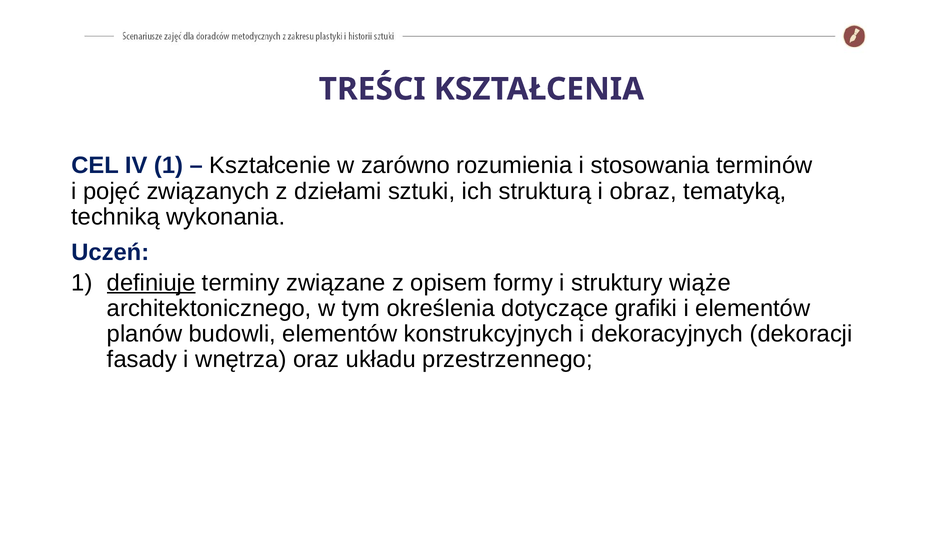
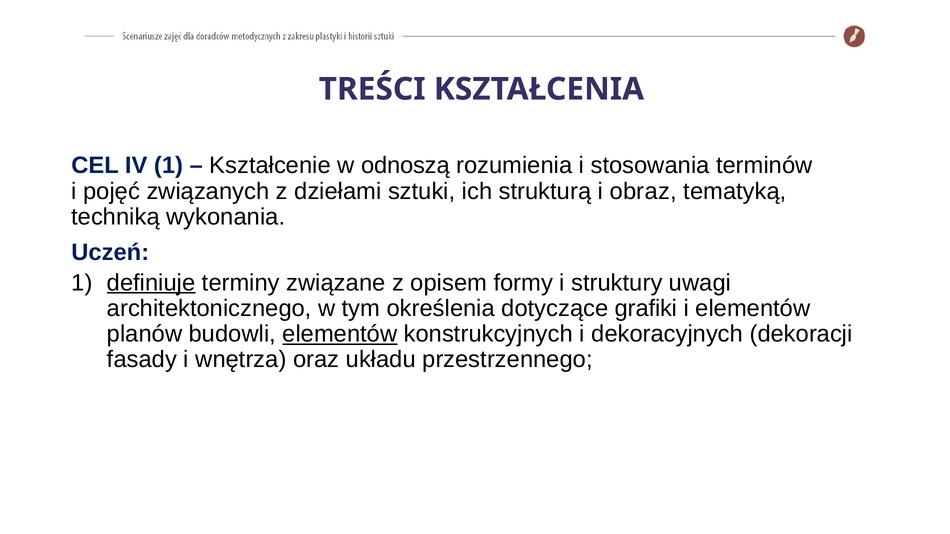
zarówno: zarówno -> odnoszą (405, 166)
wiąże: wiąże -> uwagi (700, 283)
elementów underline: none -> present (340, 334)
